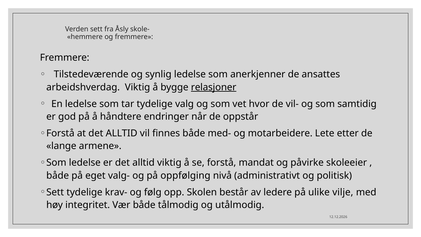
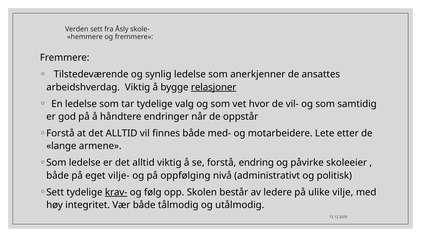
mandat: mandat -> endring (256, 163)
valg-: valg- -> vilje- (119, 175)
krav- underline: none -> present (116, 192)
